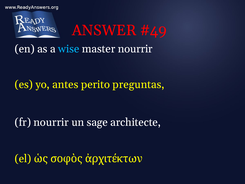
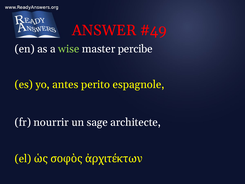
wise colour: light blue -> light green (69, 49)
master nourrir: nourrir -> percibe (135, 49)
preguntas: preguntas -> espagnole (139, 84)
